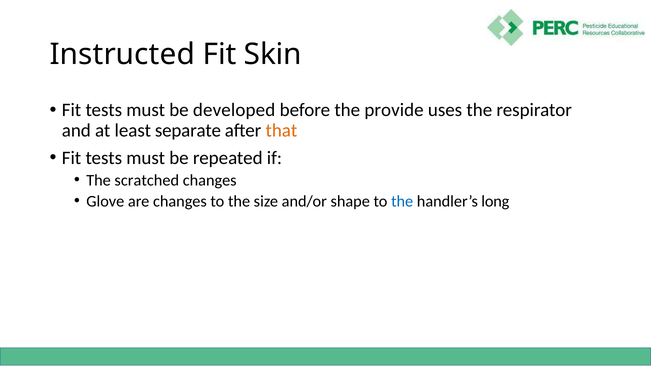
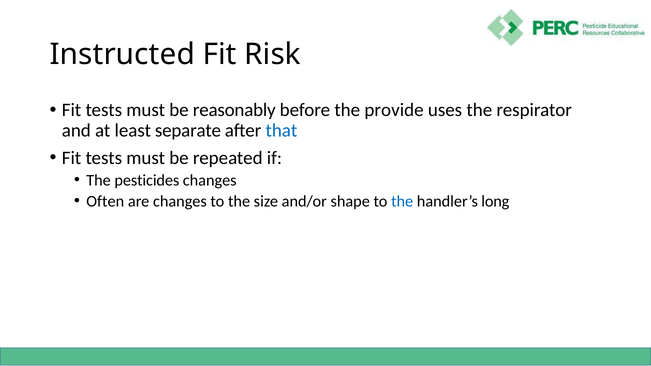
Skin: Skin -> Risk (273, 55)
developed: developed -> reasonably (234, 110)
that colour: orange -> blue (281, 131)
scratched: scratched -> pesticides (147, 180)
Glove: Glove -> Often (105, 201)
